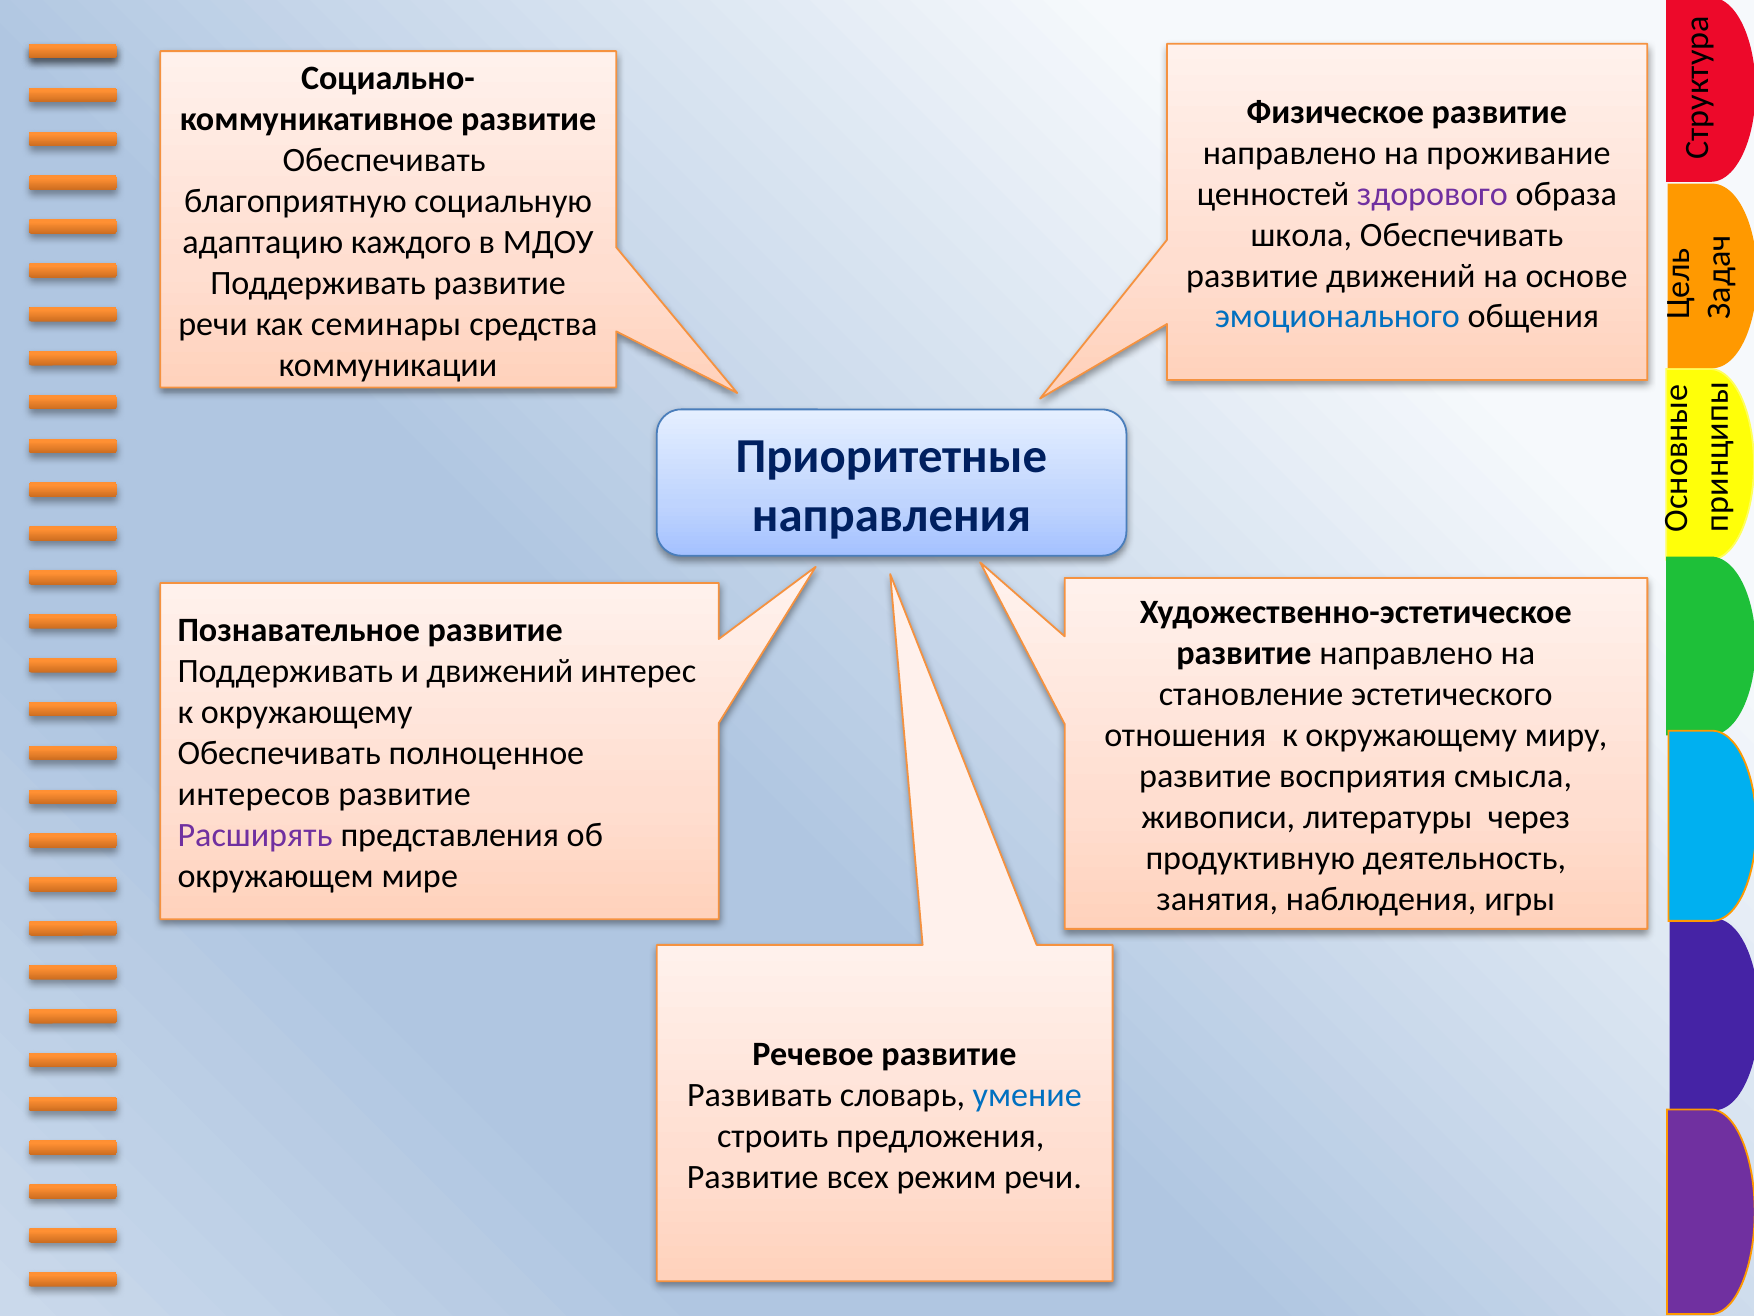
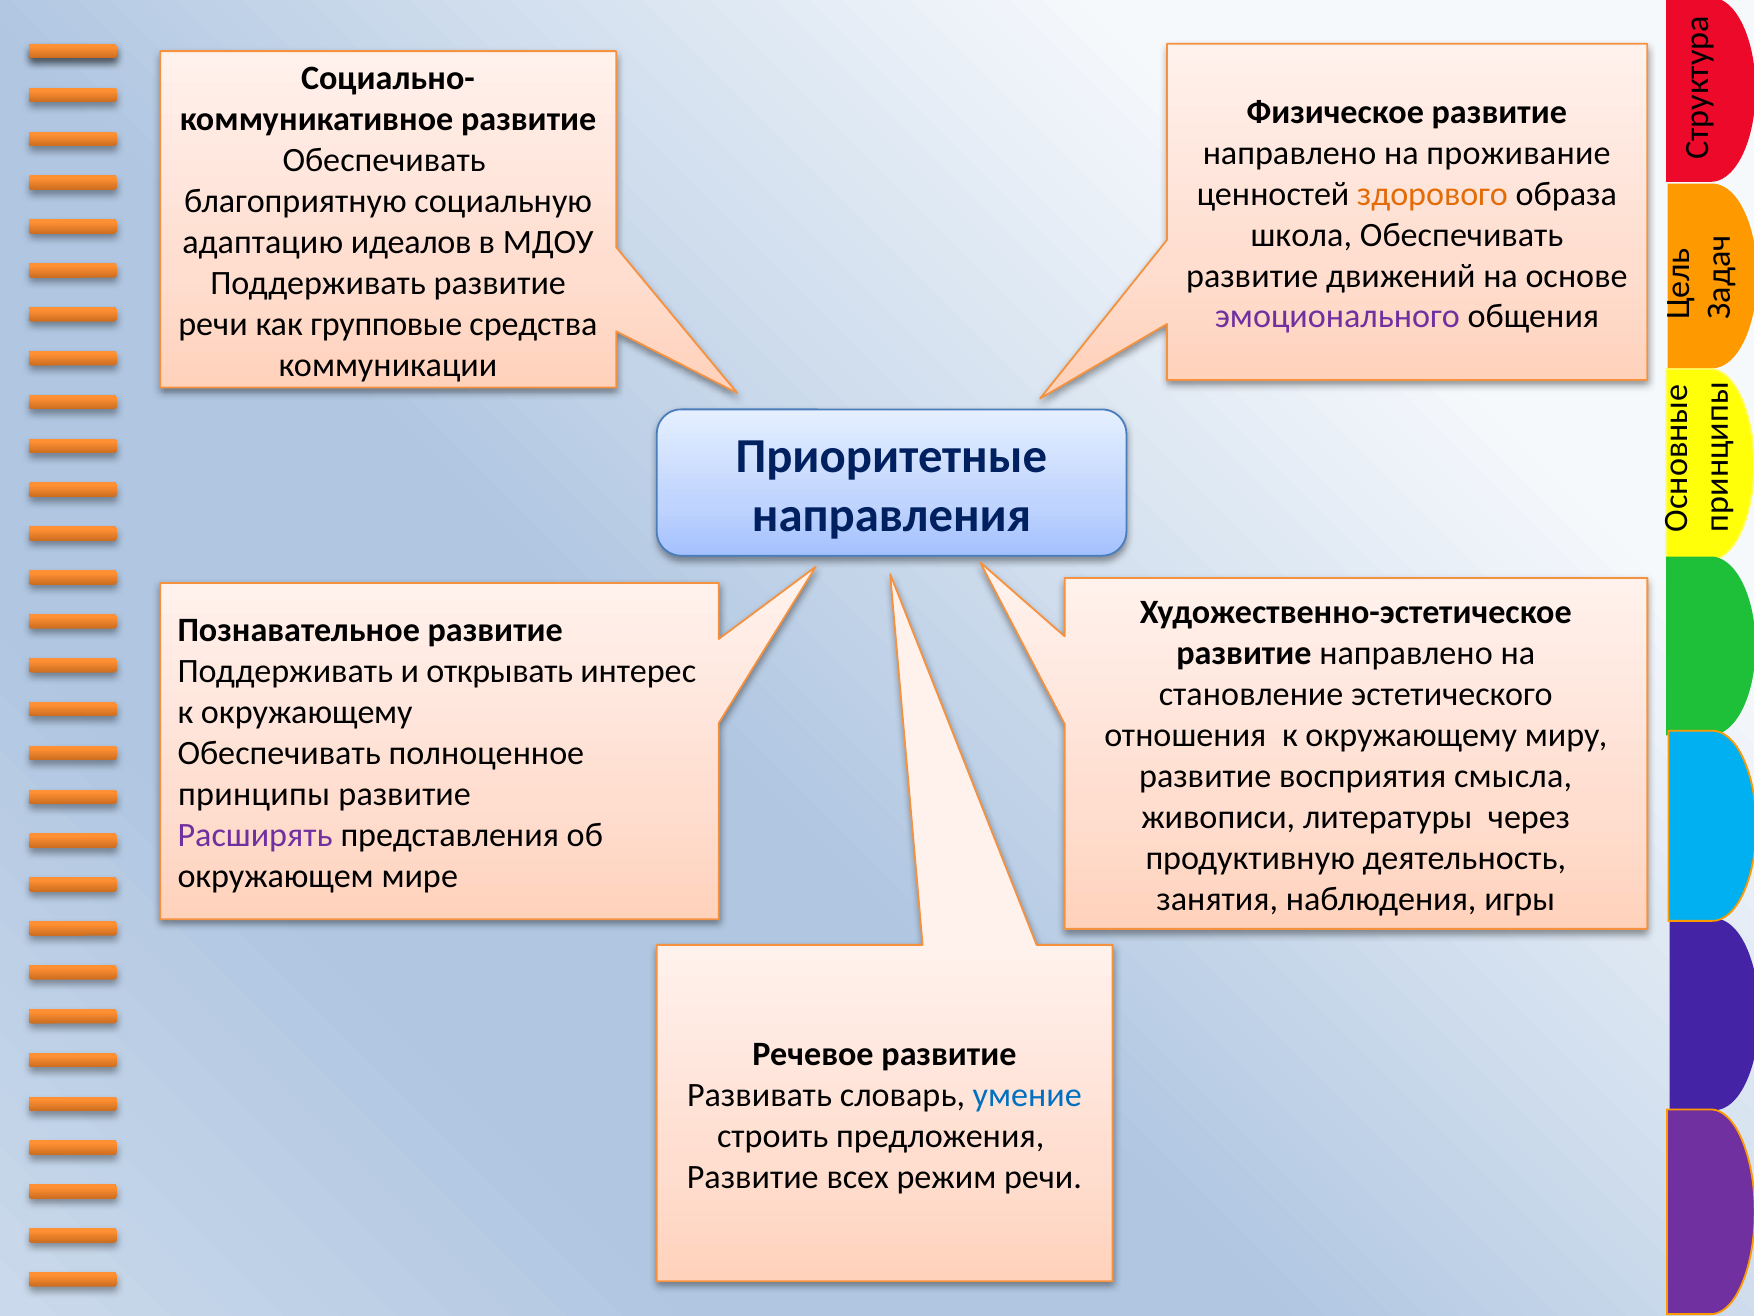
здорового colour: purple -> orange (1432, 194)
каждого: каждого -> идеалов (411, 242)
эмоционального colour: blue -> purple (1337, 317)
семинары: семинары -> групповые (386, 324)
и движений: движений -> открывать (500, 671)
интересов: интересов -> принципы (254, 794)
